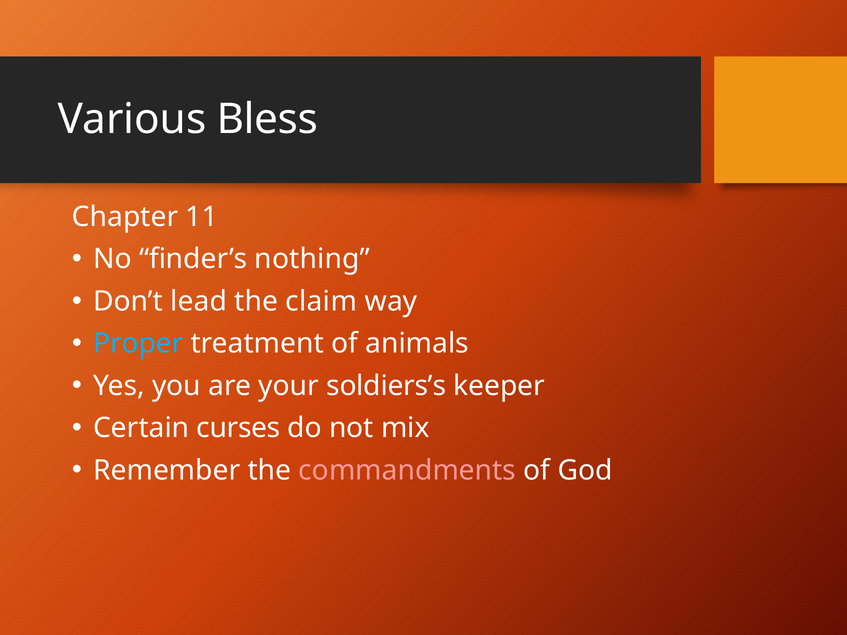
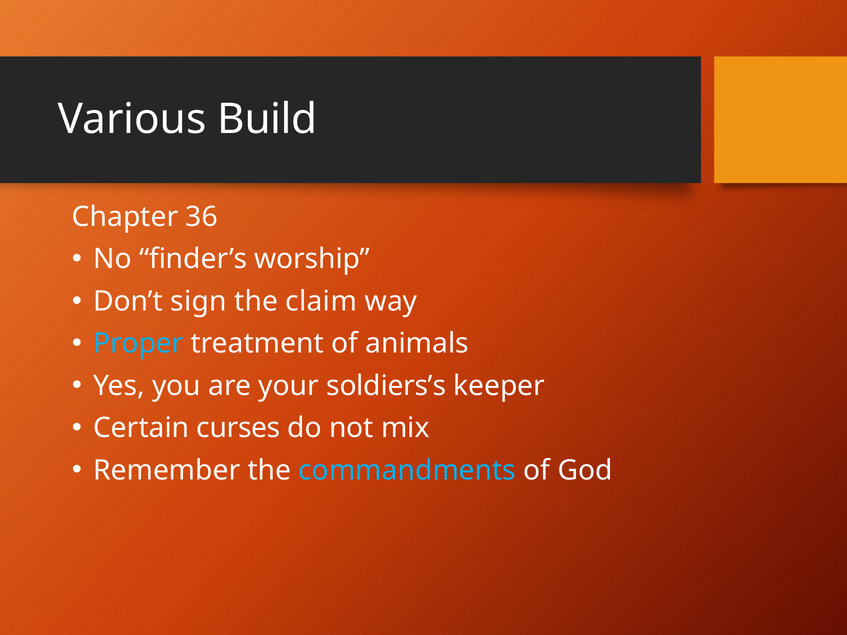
Bless: Bless -> Build (267, 120)
11: 11 -> 36 (202, 217)
nothing: nothing -> worship (312, 259)
lead: lead -> sign (199, 301)
commandments colour: pink -> light blue (407, 470)
